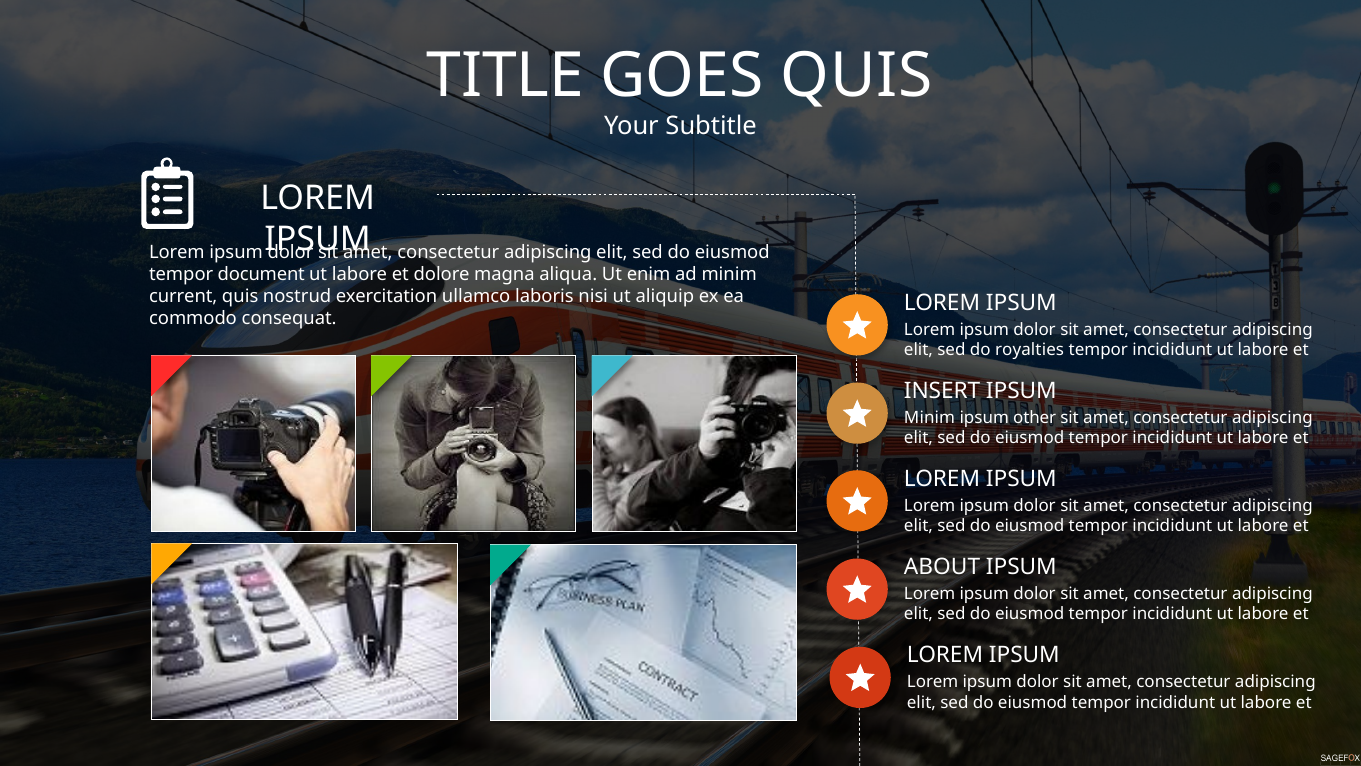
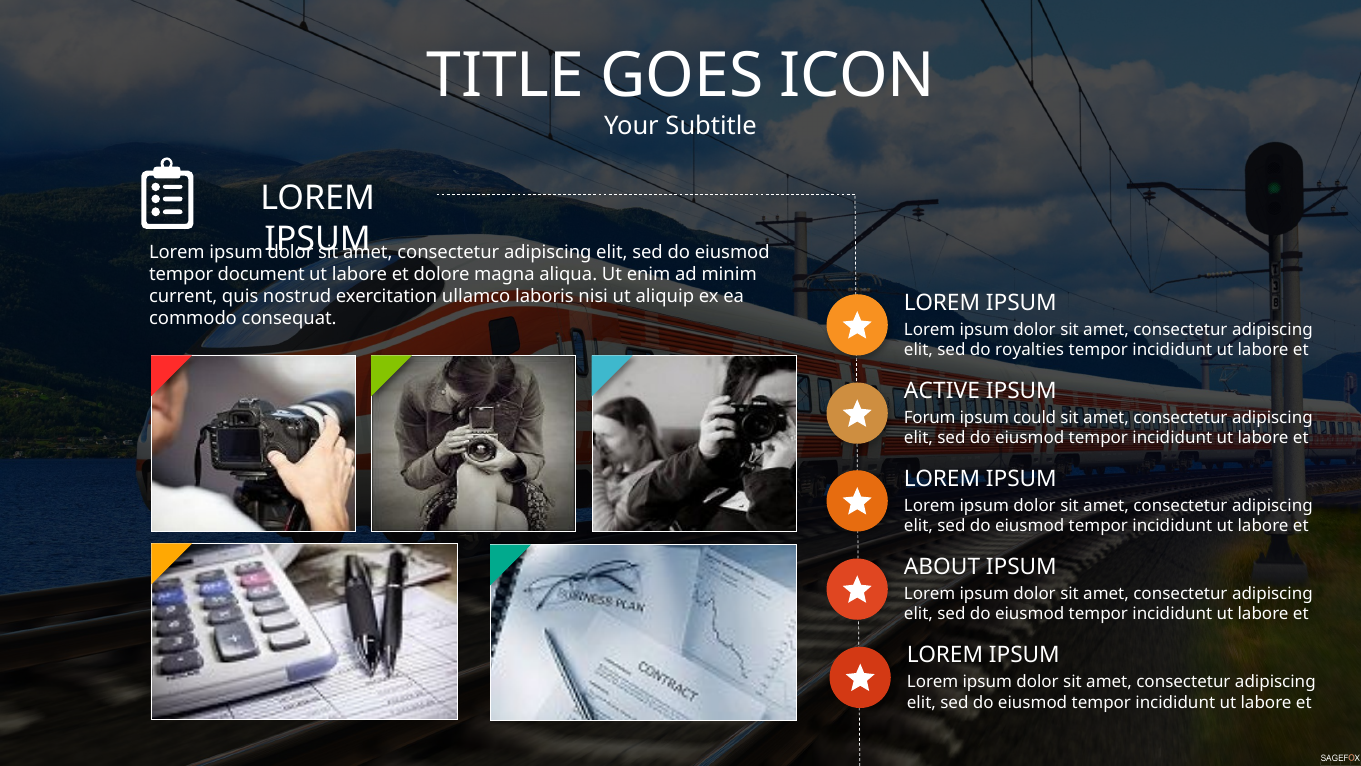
GOES QUIS: QUIS -> ICON (857, 76)
INSERT: INSERT -> ACTIVE (942, 391)
Minim: Minim -> Forum (930, 418)
other: other -> could (1035, 418)
